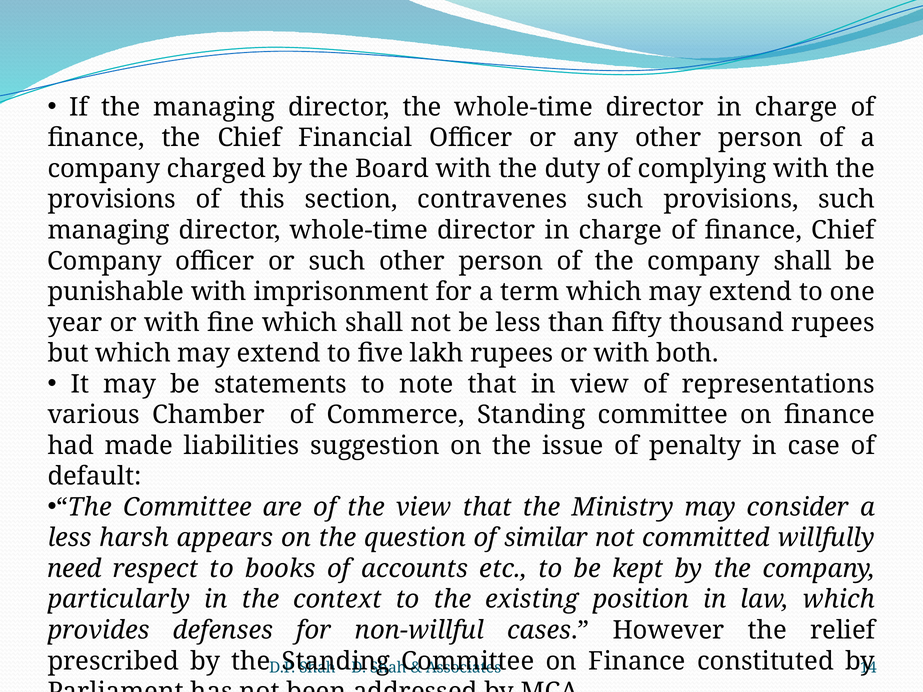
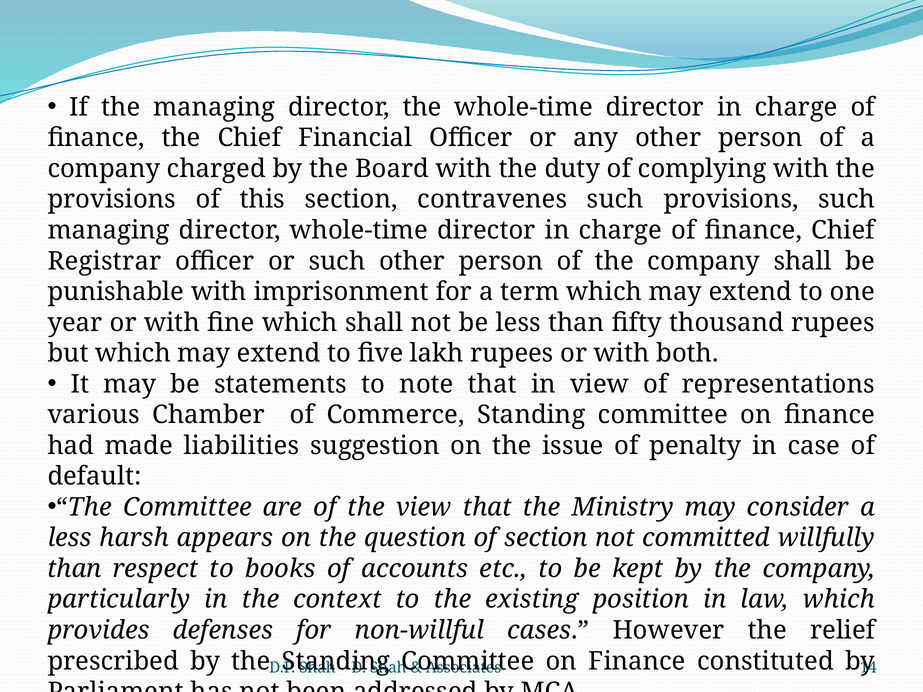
Company: Company -> Registrar (104, 261)
of similar: similar -> section (546, 538)
need: need -> than (74, 569)
